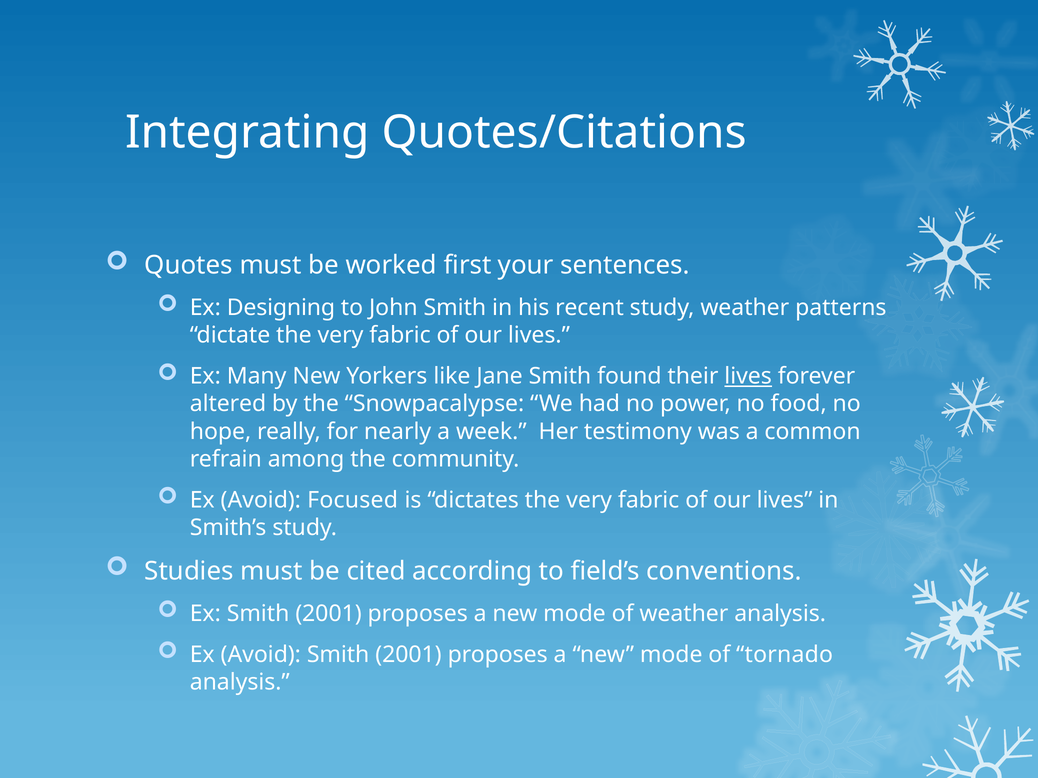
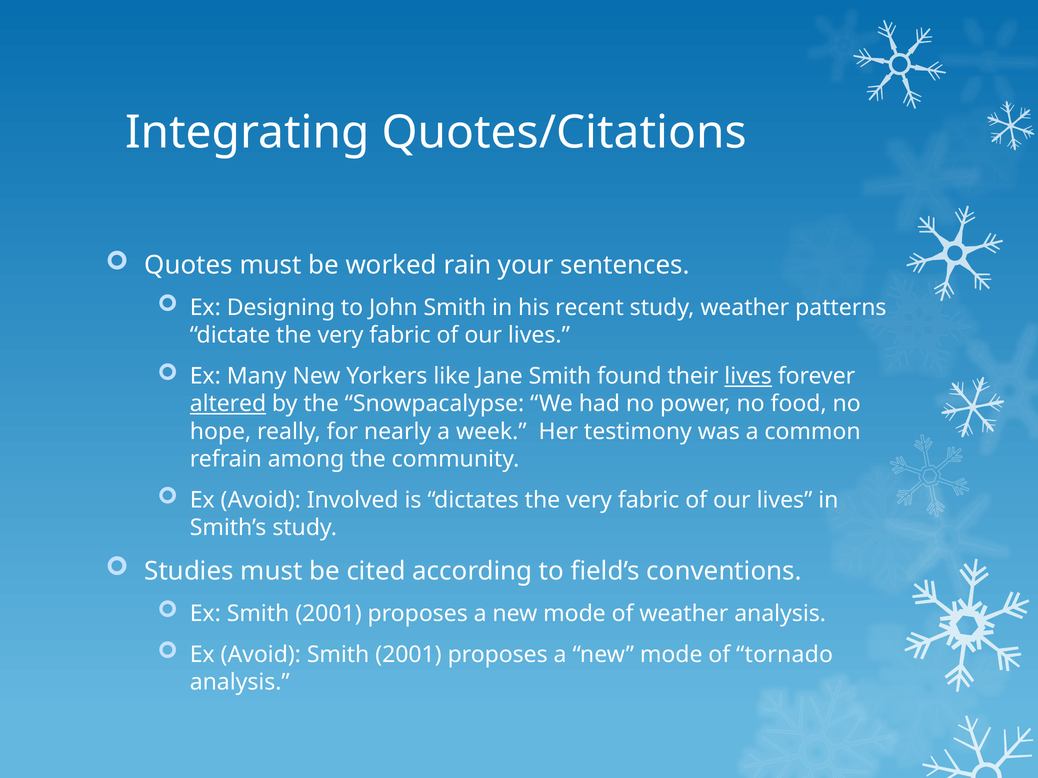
first: first -> rain (467, 265)
altered underline: none -> present (228, 404)
Focused: Focused -> Involved (353, 500)
